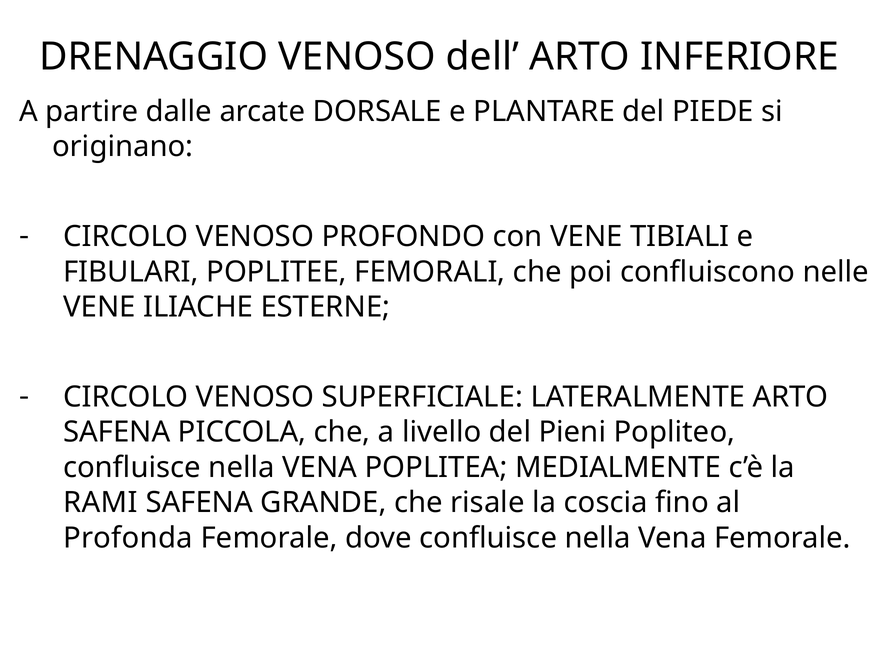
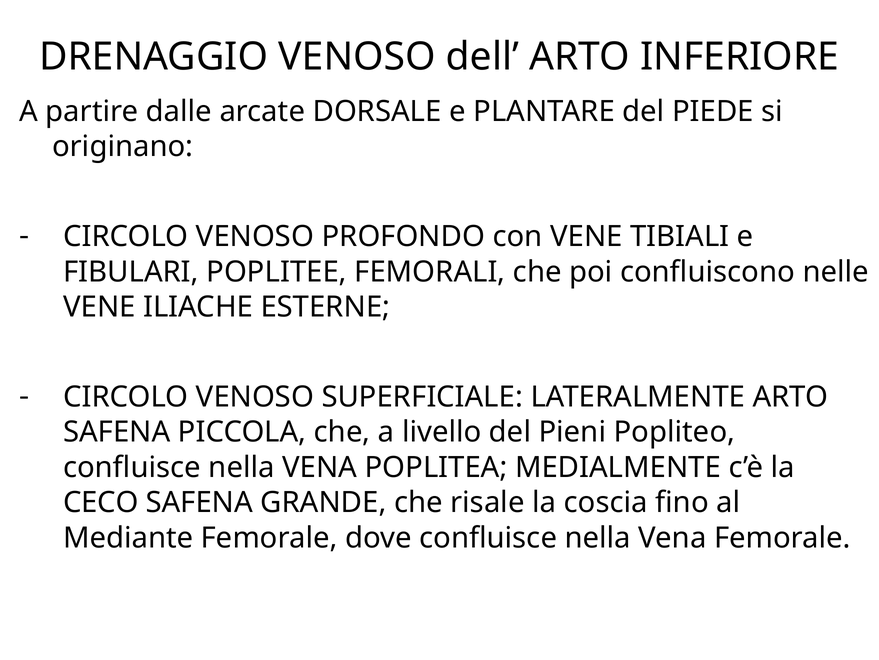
RAMI: RAMI -> CECO (101, 502)
Profonda: Profonda -> Mediante (128, 537)
